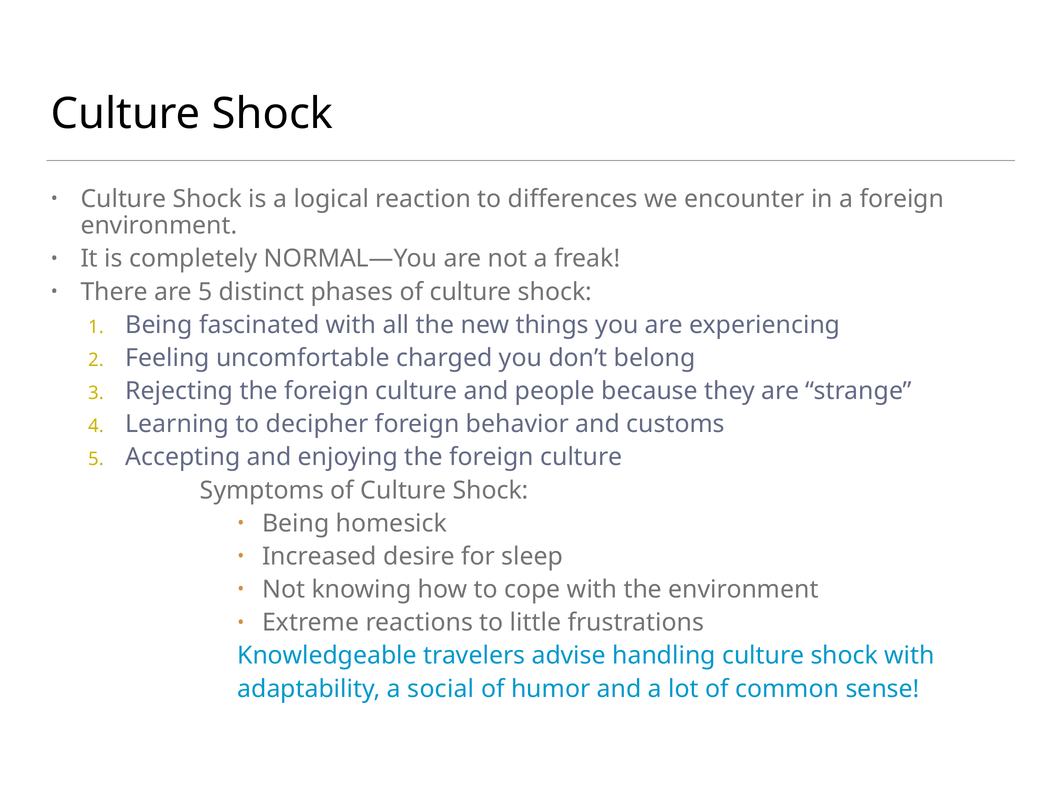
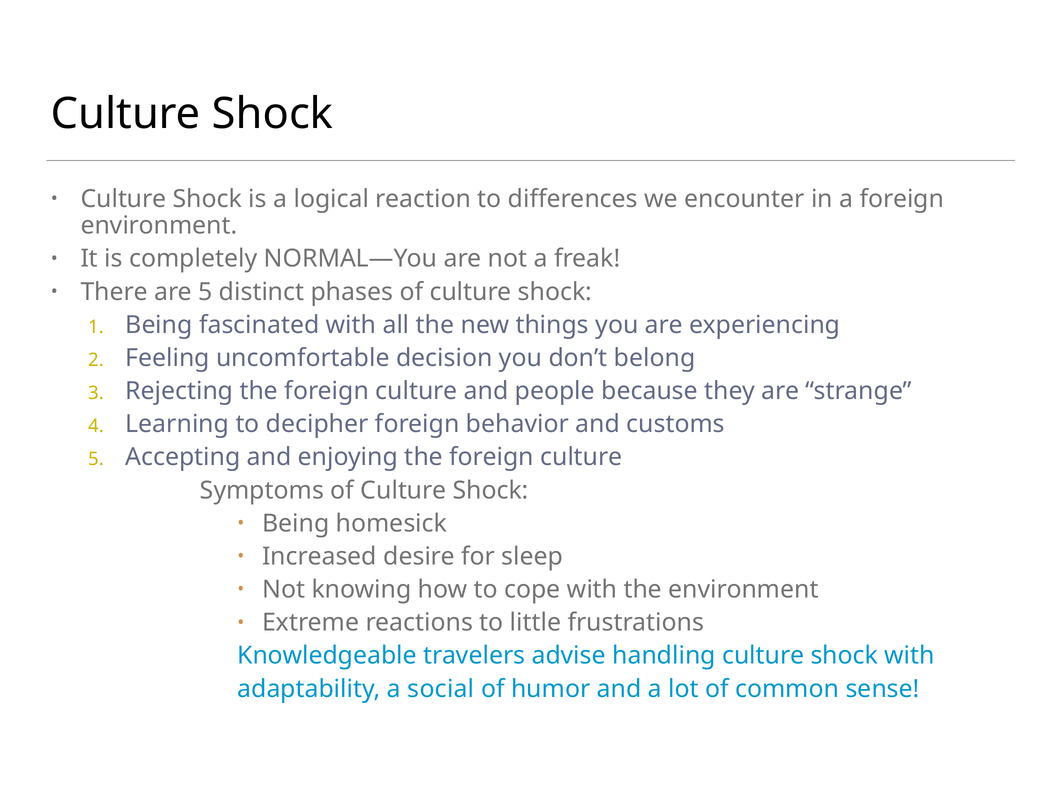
charged: charged -> decision (444, 358)
